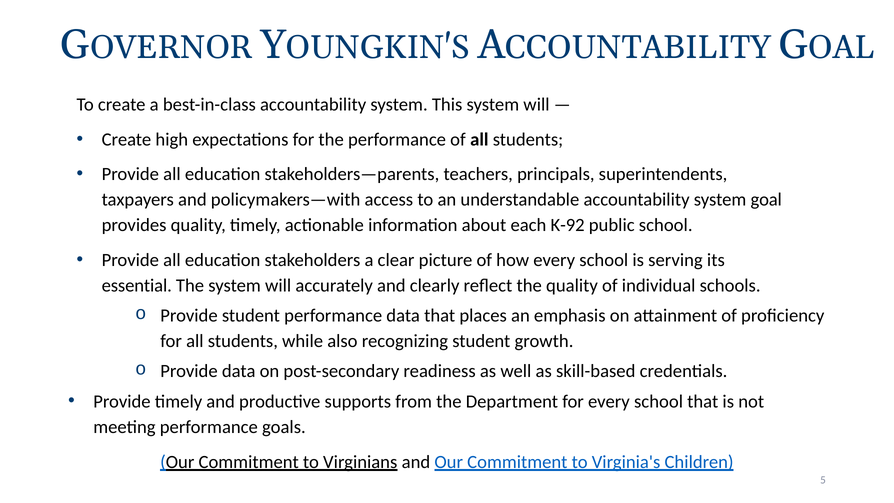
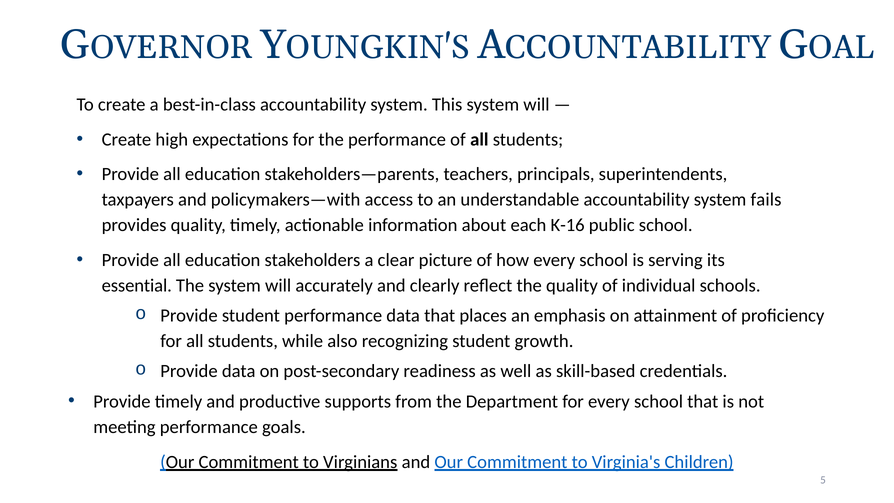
goal: goal -> fails (766, 200)
K-92: K-92 -> K-16 (568, 225)
